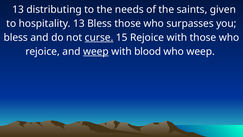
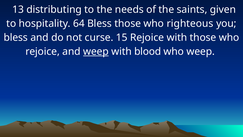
hospitality 13: 13 -> 64 (79, 23)
surpasses: surpasses -> righteous (190, 23)
curse underline: present -> none (99, 37)
